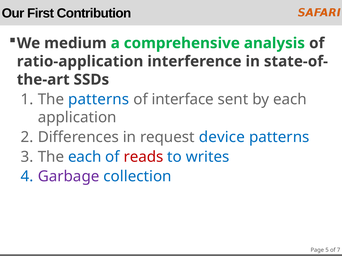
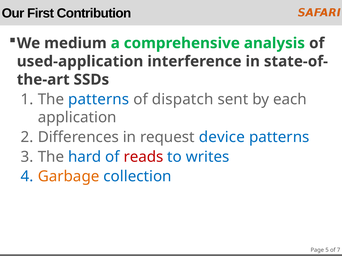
ratio-application: ratio-application -> used-application (80, 62)
interface: interface -> dispatch (183, 99)
The each: each -> hard (85, 157)
Garbage colour: purple -> orange (69, 177)
